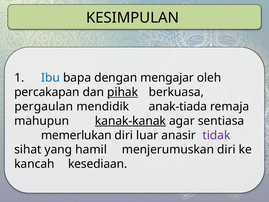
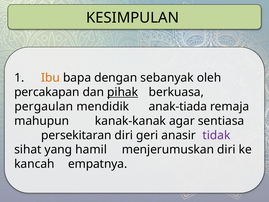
Ibu colour: blue -> orange (51, 78)
mengajar: mengajar -> sebanyak (167, 78)
kanak-kanak underline: present -> none (130, 121)
memerlukan: memerlukan -> persekitaran (76, 135)
luar: luar -> geri (147, 135)
kesediaan: kesediaan -> empatnya (98, 164)
